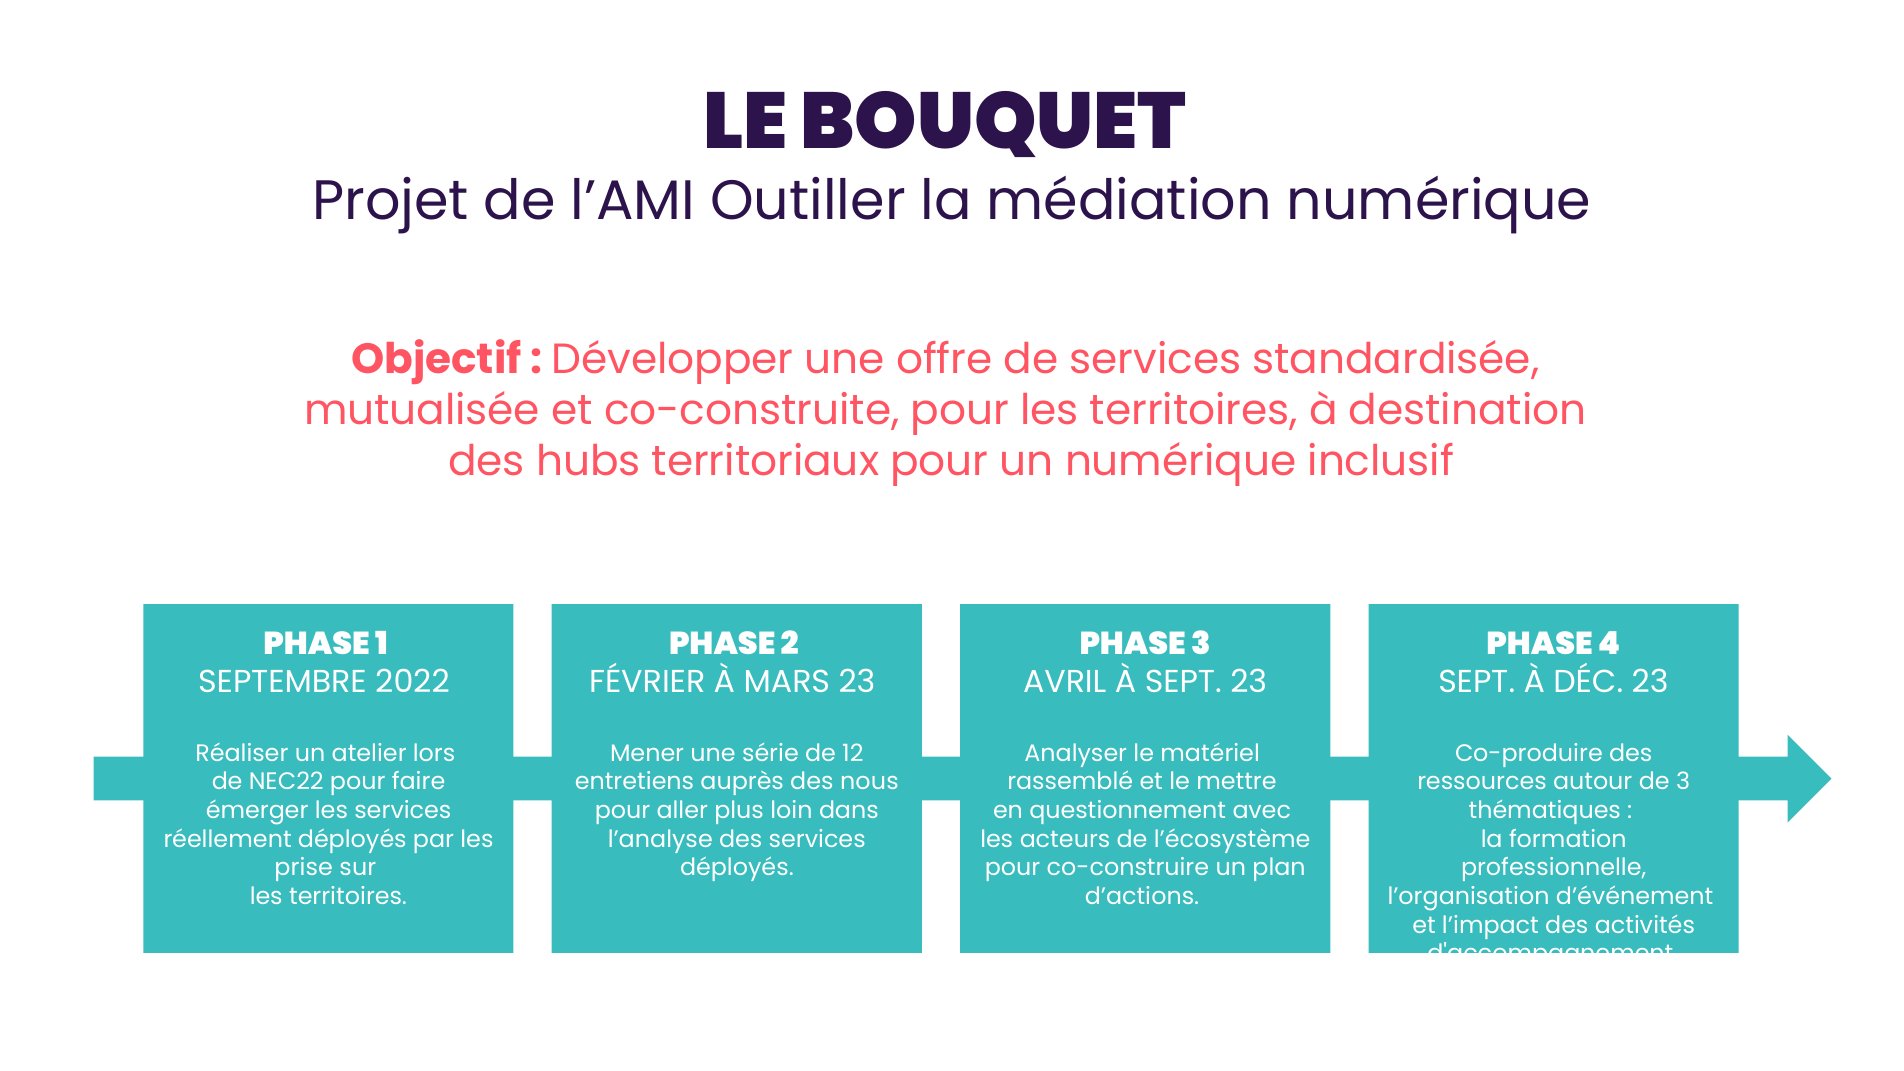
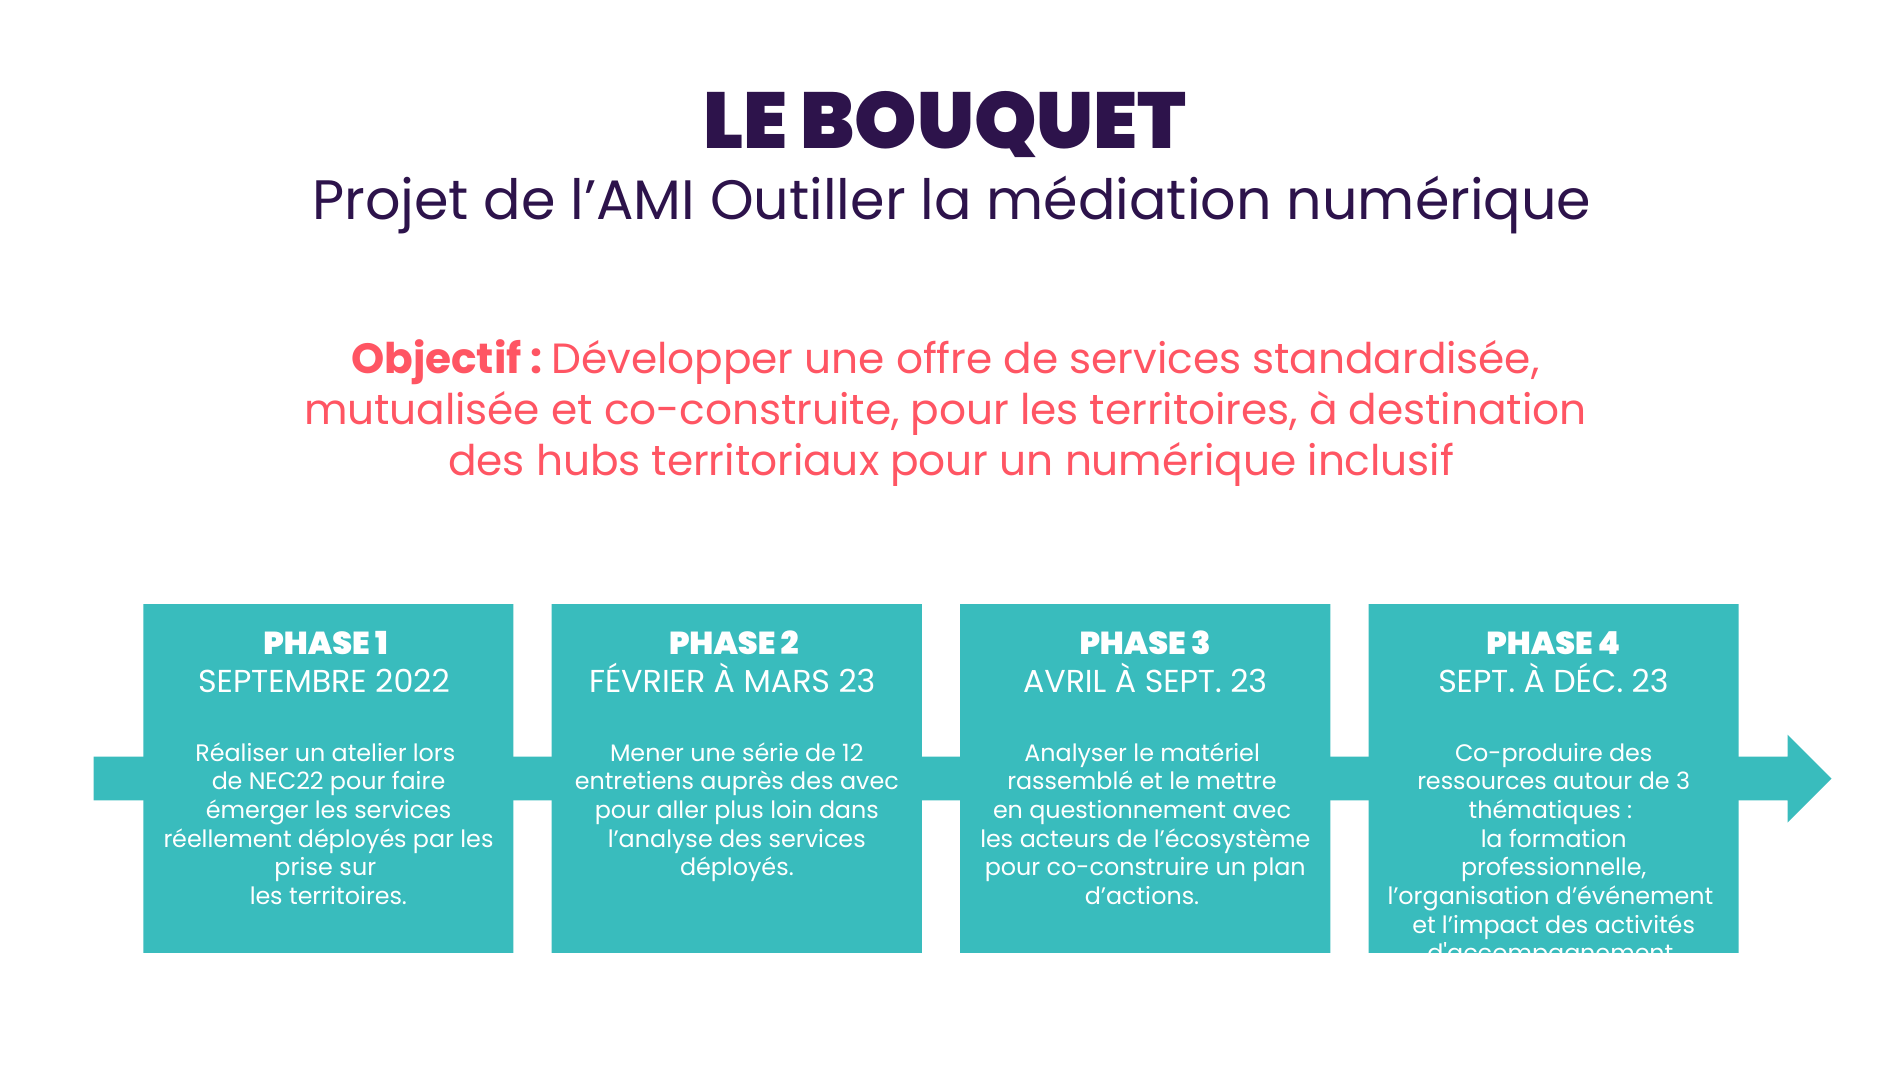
des nous: nous -> avec (869, 782)
